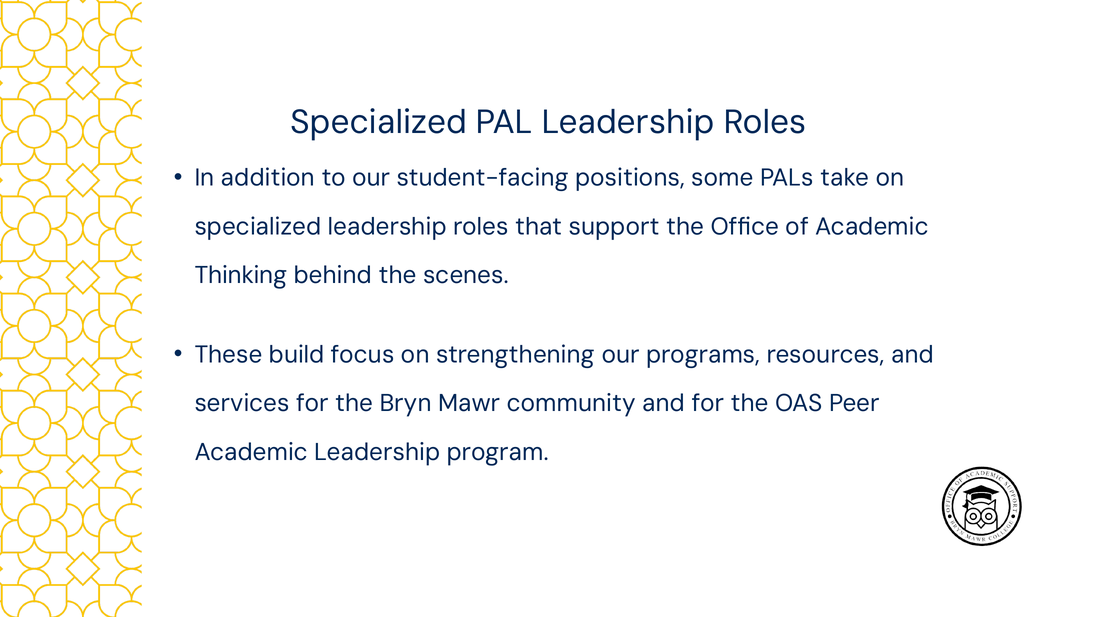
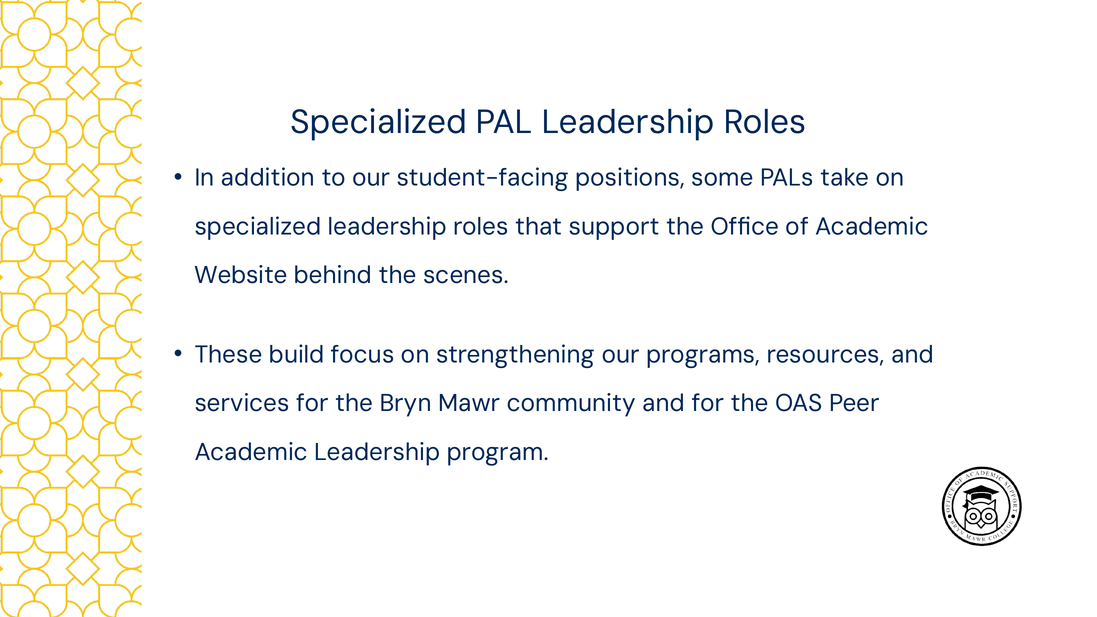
Thinking: Thinking -> Website (241, 275)
